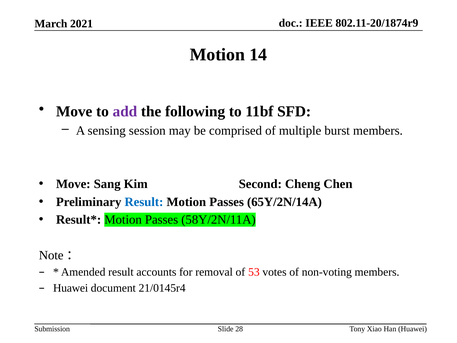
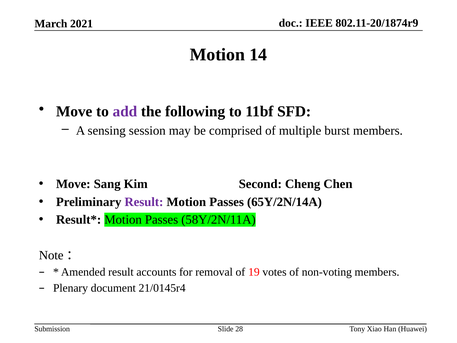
Result colour: blue -> purple (144, 202)
53: 53 -> 19 (254, 272)
Huawei: Huawei -> Plenary (71, 288)
